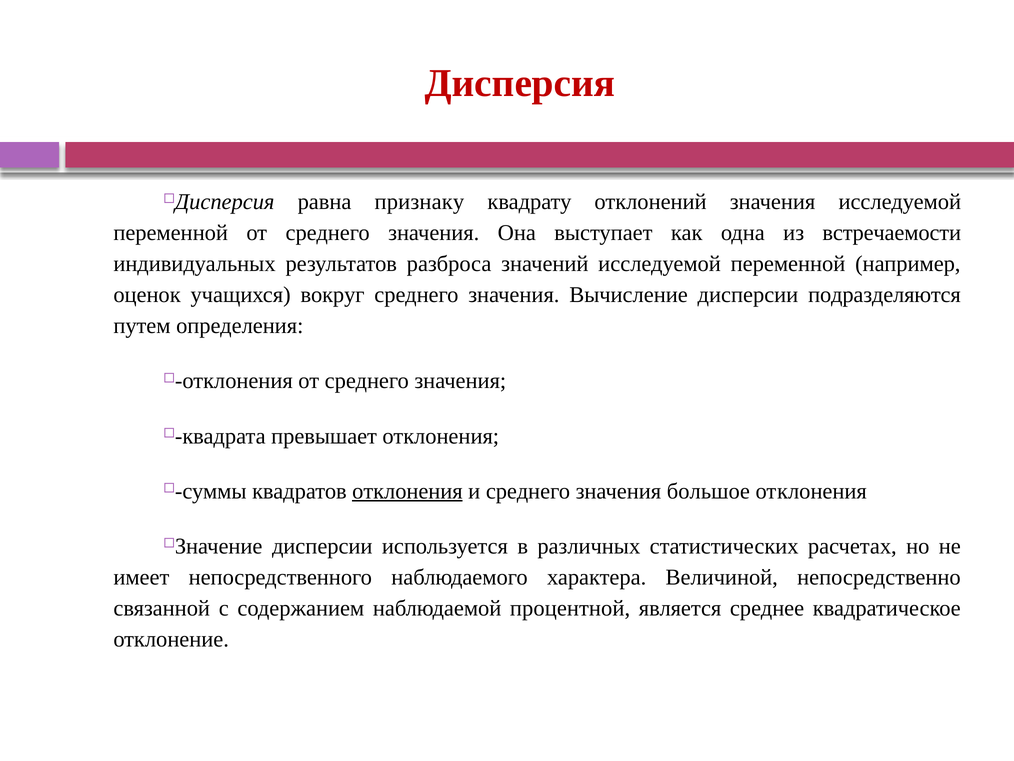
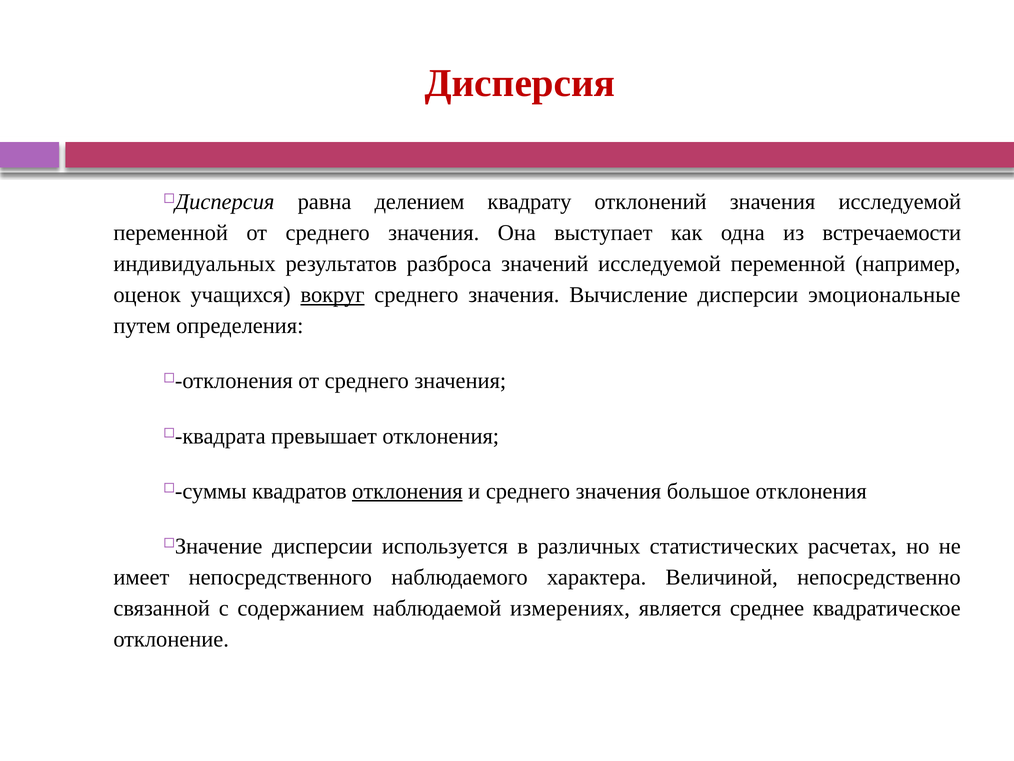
признаку: признаку -> делением (420, 202)
вокруг underline: none -> present (333, 295)
подразделяются: подразделяются -> эмоциональные (884, 295)
процентной: процентной -> измерениях (570, 608)
